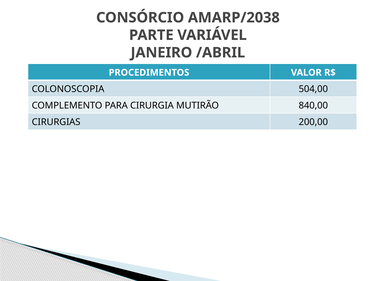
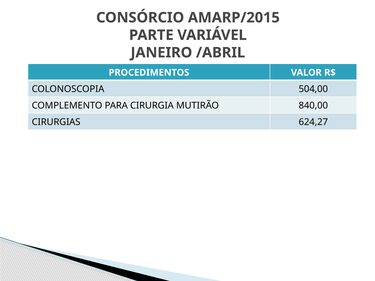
AMARP/2038: AMARP/2038 -> AMARP/2015 (234, 18)
200,00: 200,00 -> 624,27 (313, 122)
